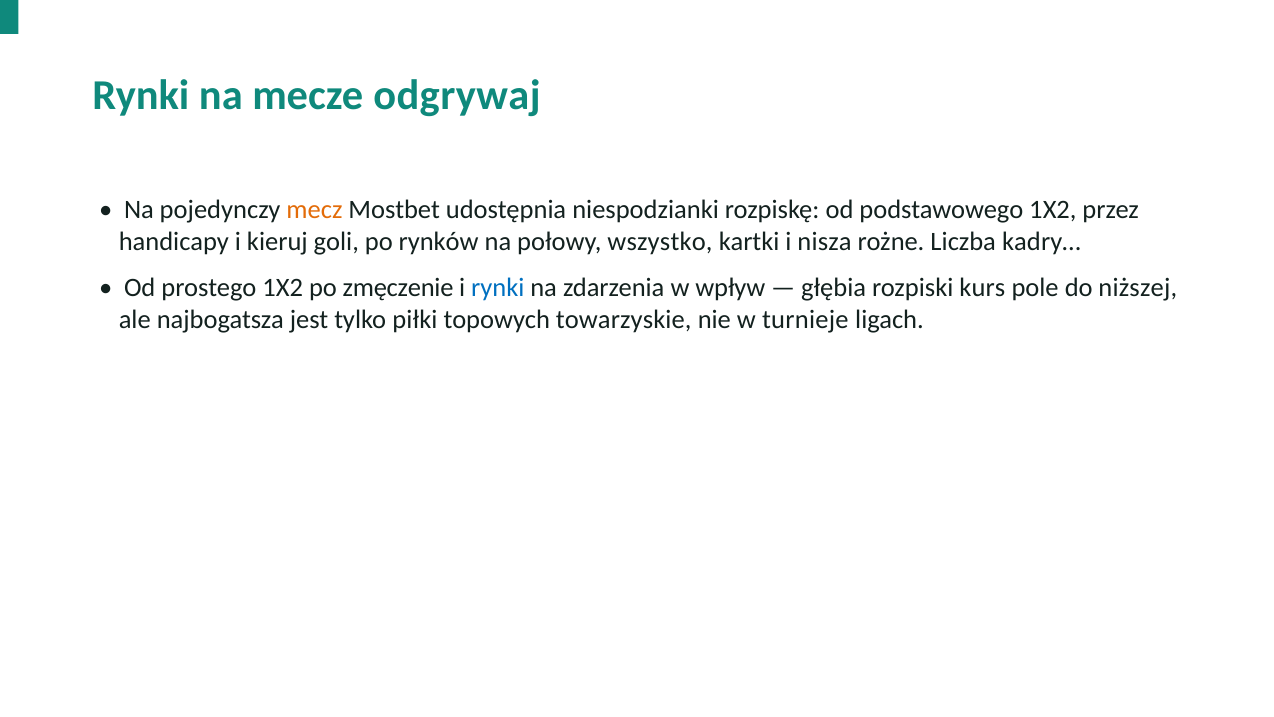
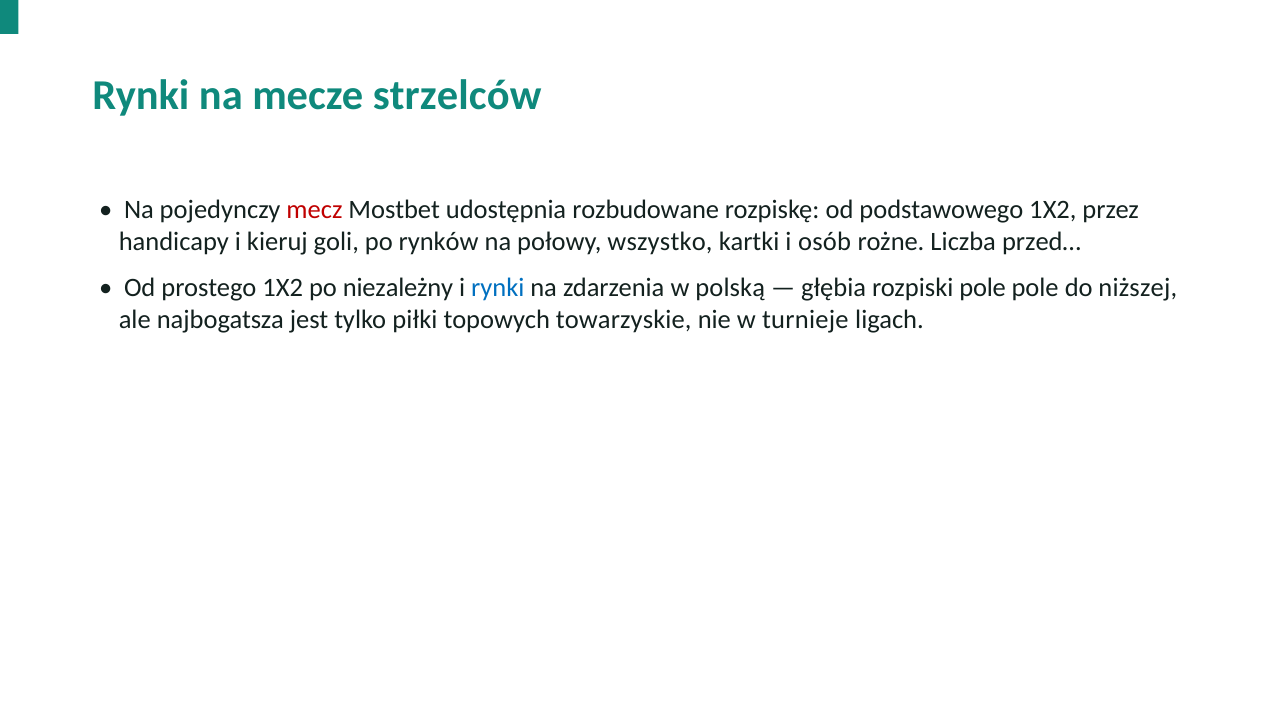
odgrywaj: odgrywaj -> strzelców (457, 96)
mecz colour: orange -> red (315, 210)
niespodzianki: niespodzianki -> rozbudowane (646, 210)
nisza: nisza -> osób (825, 242)
kadry…: kadry… -> przed… (1041, 242)
zmęczenie: zmęczenie -> niezależny (398, 288)
wpływ: wpływ -> polską (730, 288)
rozpiski kurs: kurs -> pole (983, 288)
